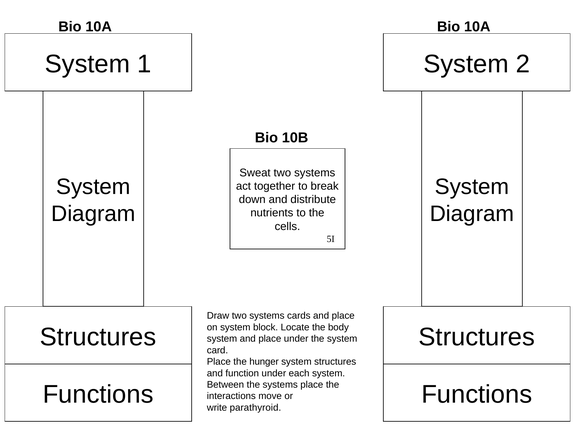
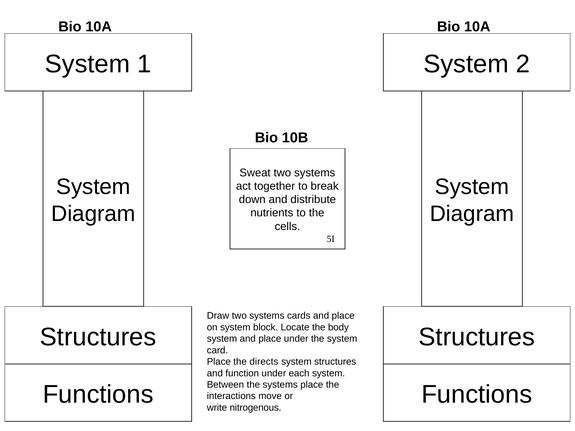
hunger: hunger -> directs (264, 362)
parathyroid: parathyroid -> nitrogenous (256, 408)
